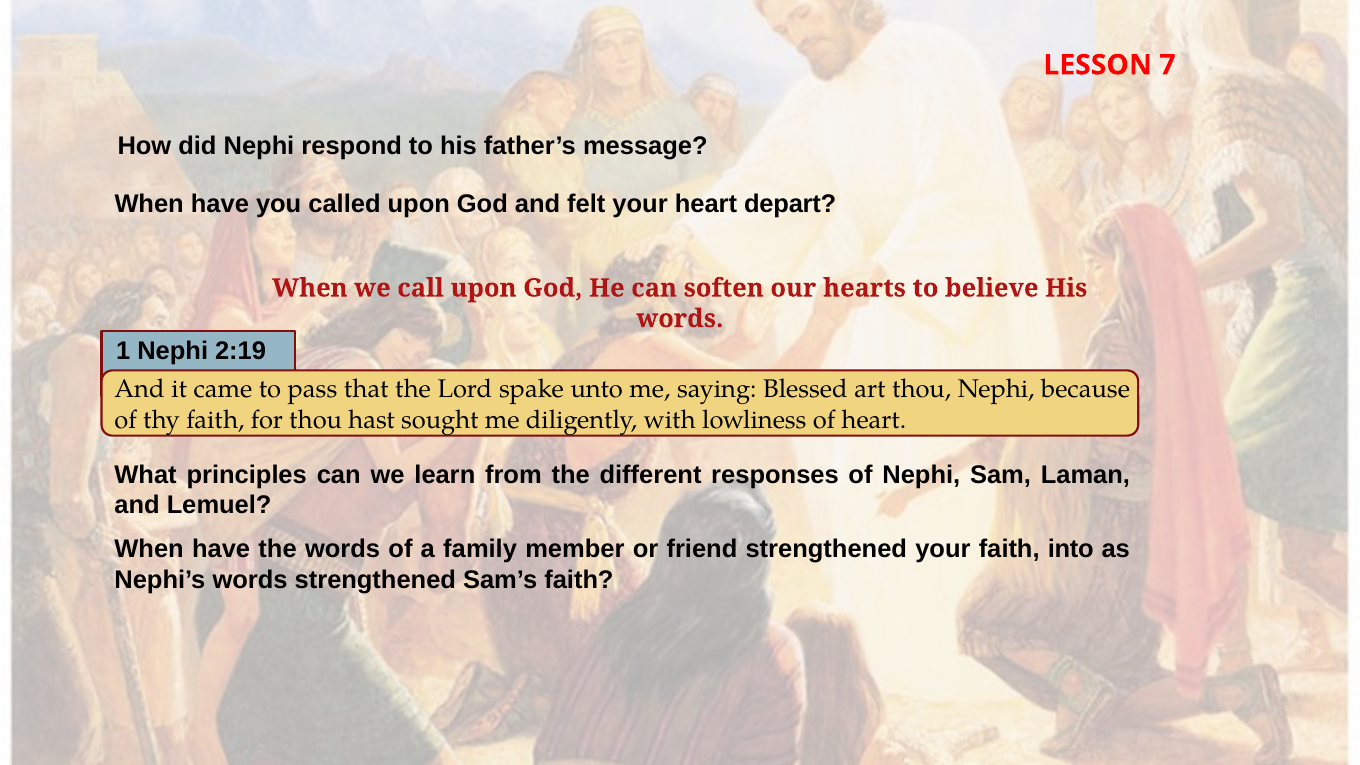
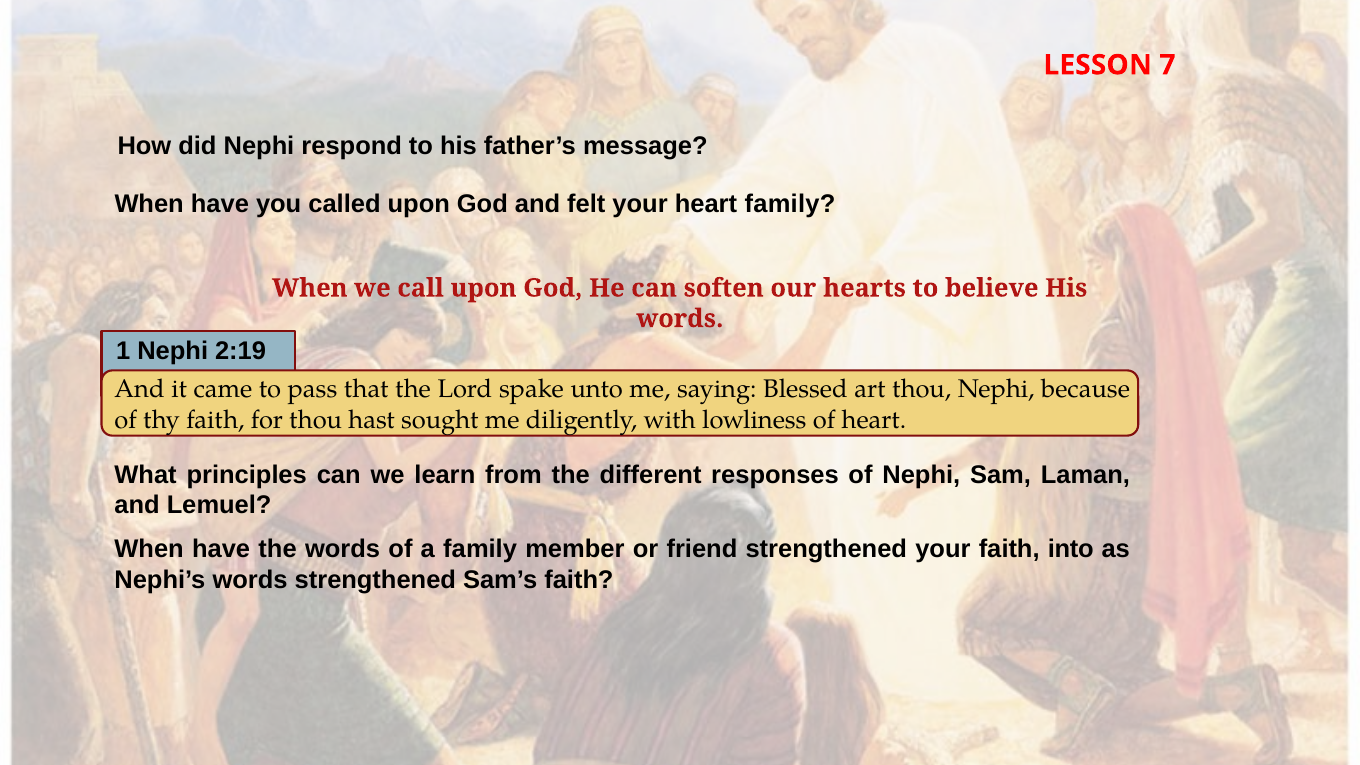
heart depart: depart -> family (790, 204)
